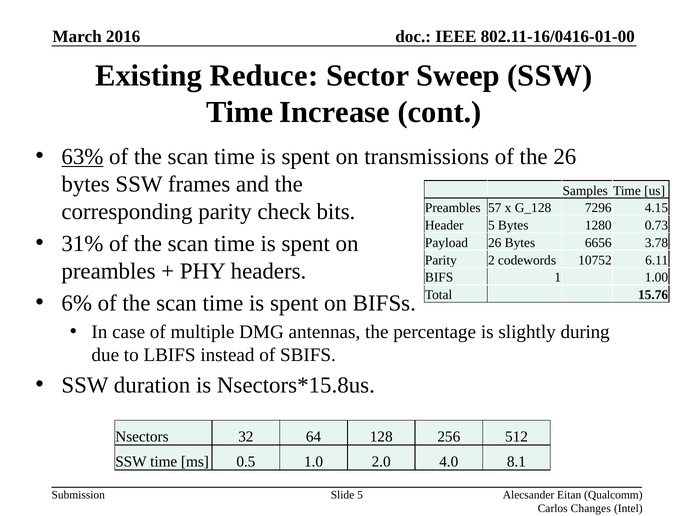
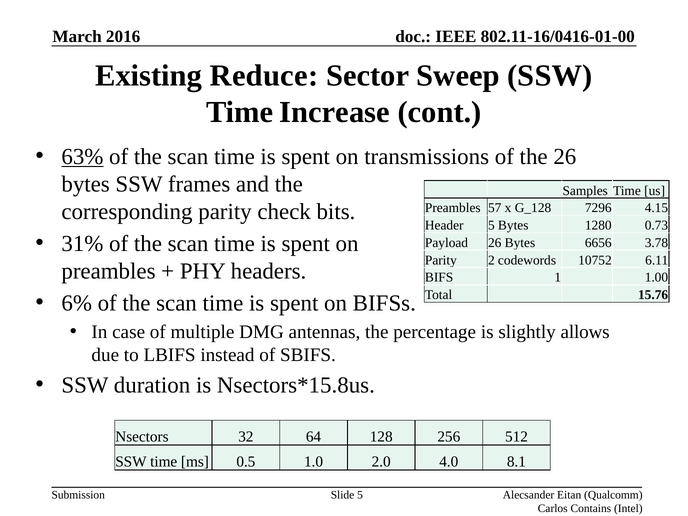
during: during -> allows (585, 332)
Changes: Changes -> Contains (591, 509)
